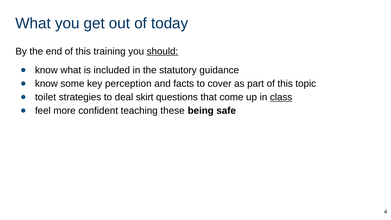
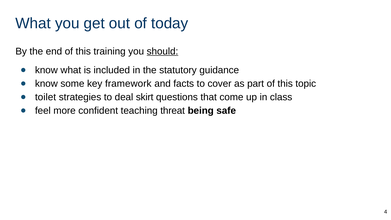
perception: perception -> framework (128, 84)
class underline: present -> none (281, 97)
these: these -> threat (173, 111)
